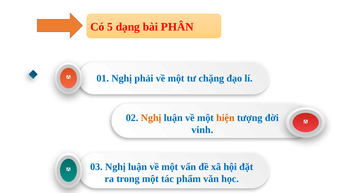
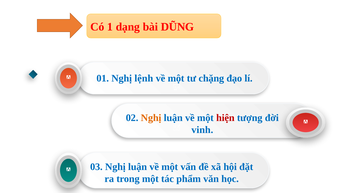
Có 5: 5 -> 1 (110, 27)
PHÂN: PHÂN -> DŨNG (177, 27)
phải: phải -> lệnh (144, 78)
hiện colour: orange -> red (225, 118)
